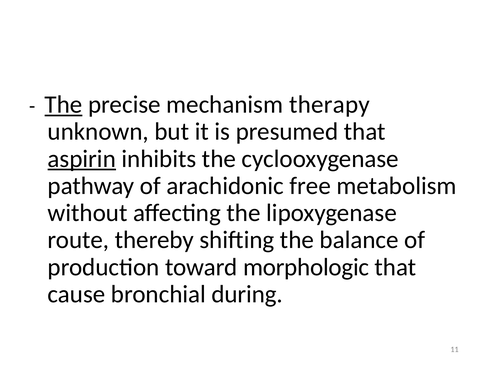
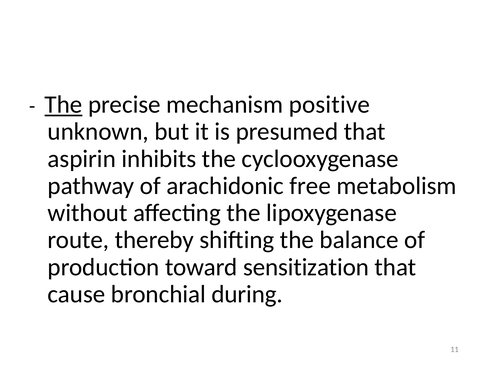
therapy: therapy -> positive (329, 105)
aspirin underline: present -> none (82, 159)
morphologic: morphologic -> sensitization (306, 267)
